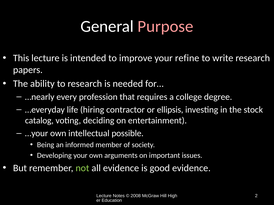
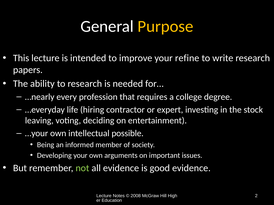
Purpose colour: pink -> yellow (165, 27)
ellipsis: ellipsis -> expert (170, 110)
catalog: catalog -> leaving (39, 121)
